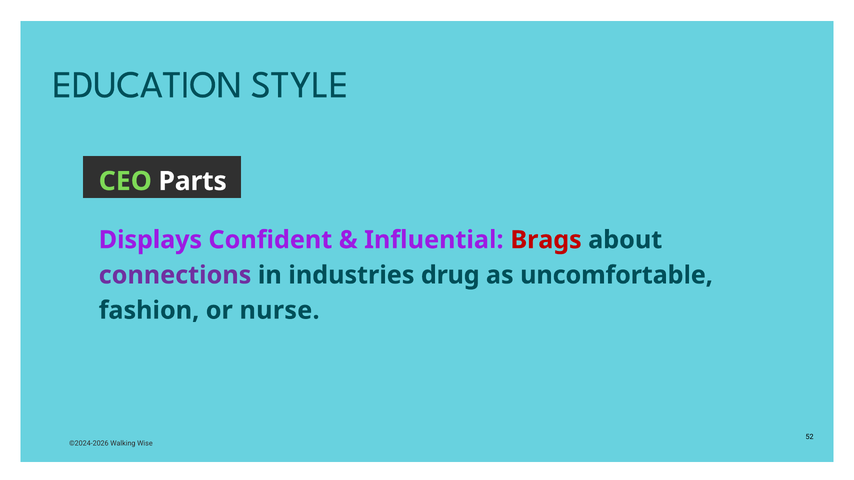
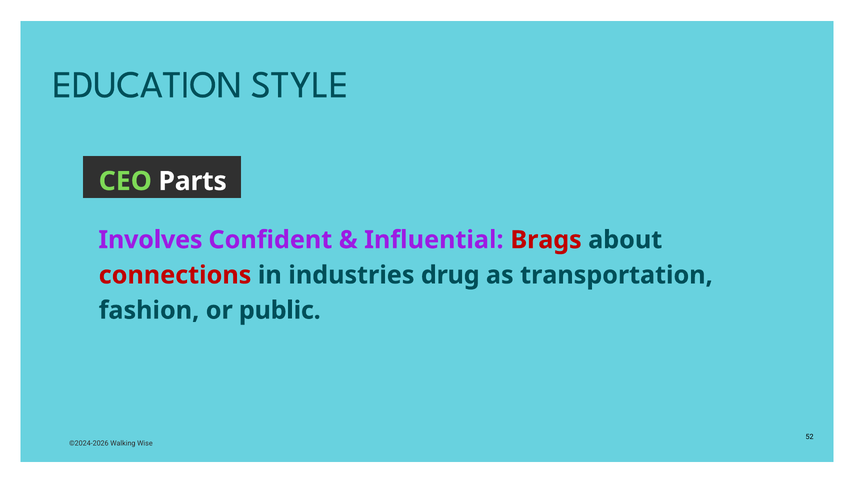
Displays: Displays -> Involves (150, 240)
connections colour: purple -> red (175, 275)
uncomfortable: uncomfortable -> transportation (616, 275)
nurse: nurse -> public (280, 311)
